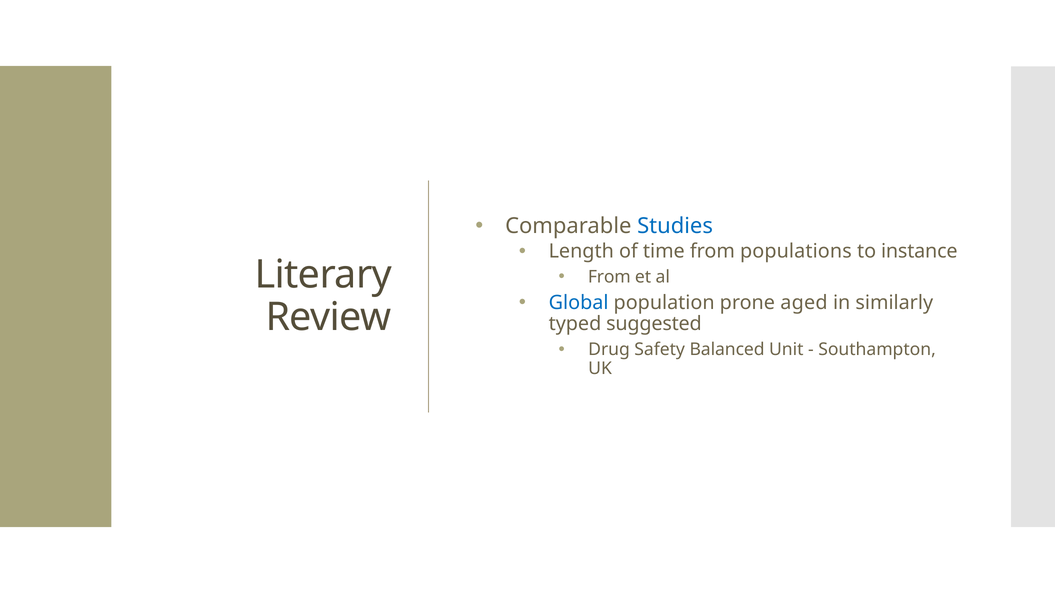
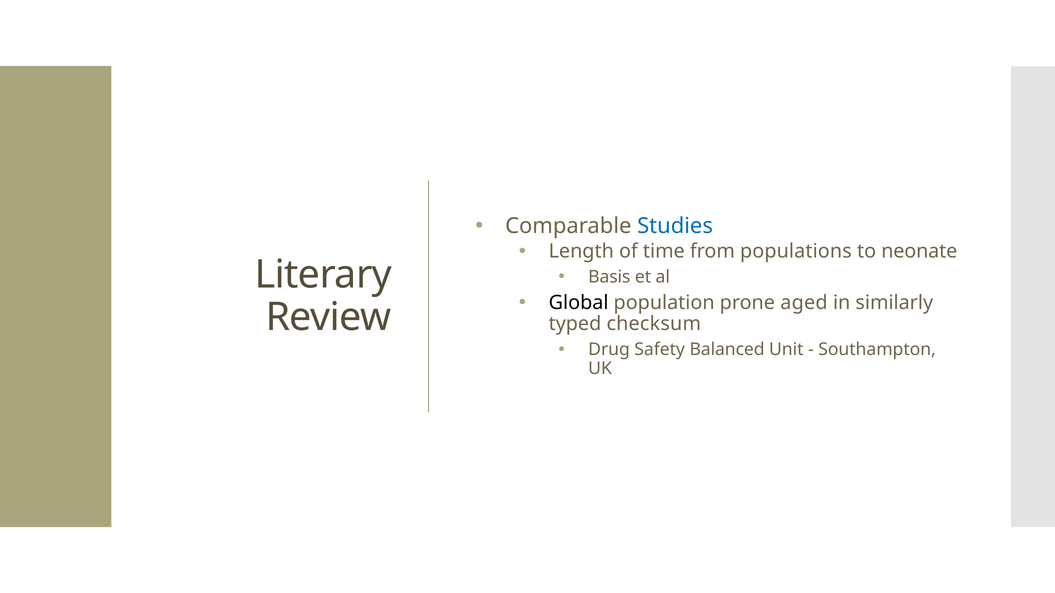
instance: instance -> neonate (919, 251)
From: From -> Basis (609, 277)
Global colour: blue -> black (579, 303)
suggested: suggested -> checksum (654, 324)
